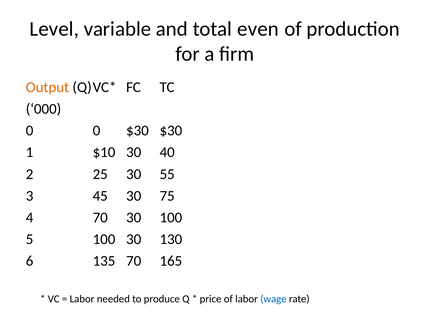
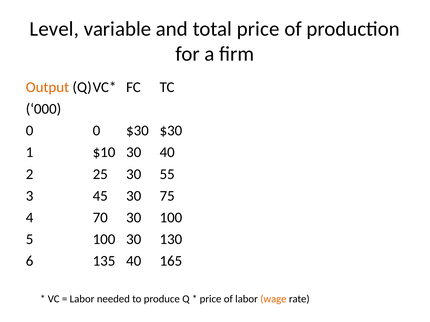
total even: even -> price (258, 29)
135 70: 70 -> 40 (134, 261)
wage colour: blue -> orange (273, 300)
